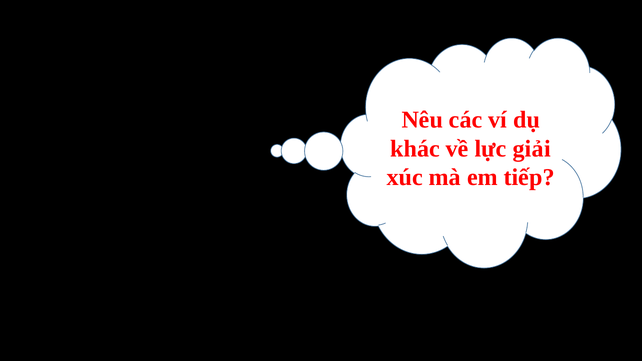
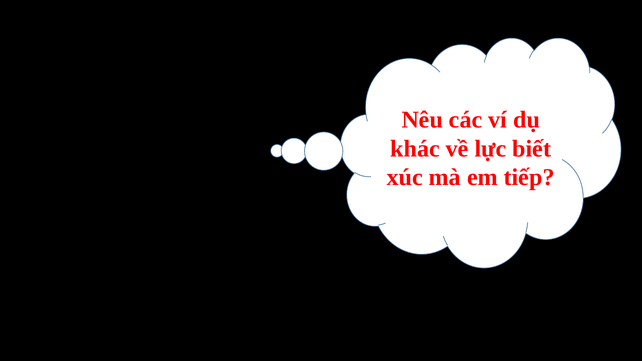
giải: giải -> biết (532, 149)
